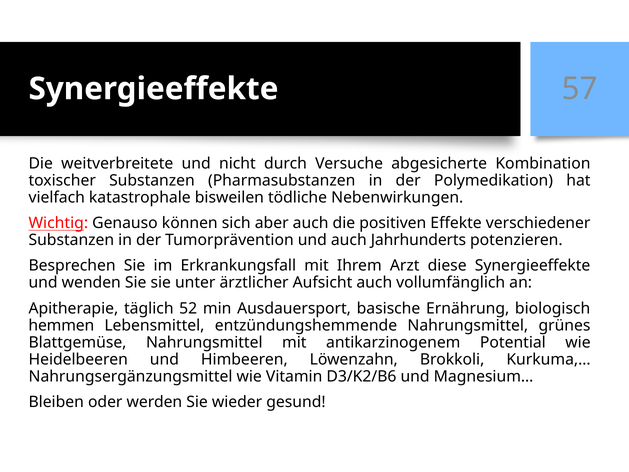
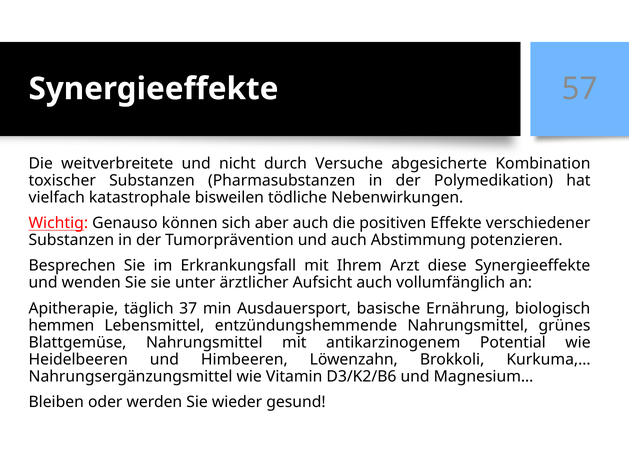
Jahrhunderts: Jahrhunderts -> Abstimmung (418, 240)
52: 52 -> 37 (188, 308)
